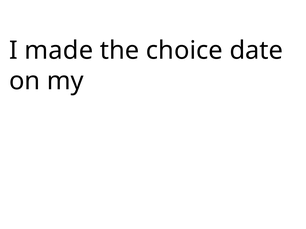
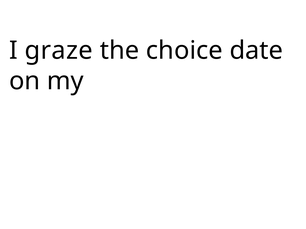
made: made -> graze (59, 51)
